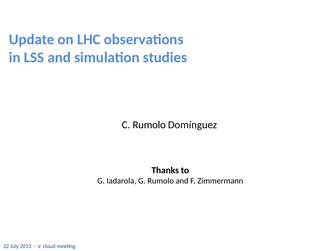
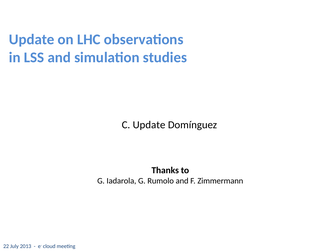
C Rumolo: Rumolo -> Update (149, 125)
